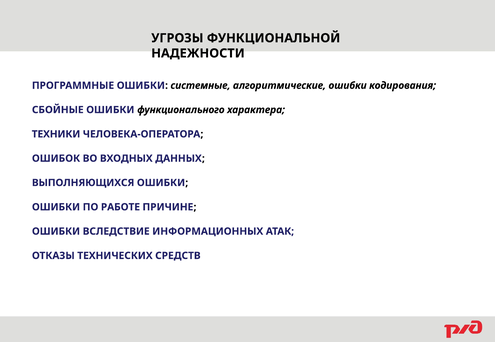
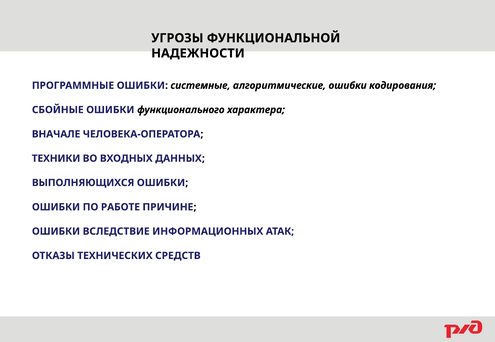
ТЕХНИКИ: ТЕХНИКИ -> ВНАЧАЛЕ (56, 134)
ОШИБОК: ОШИБОК -> ТЕХНИКИ (56, 159)
